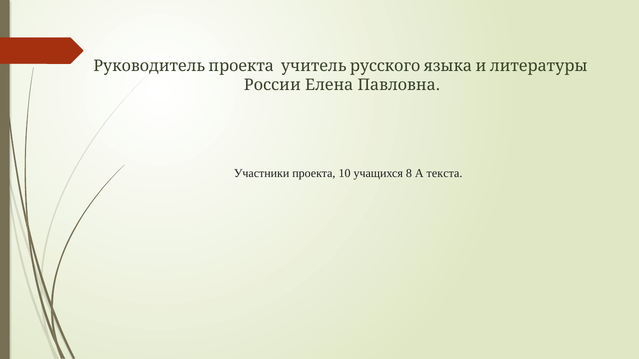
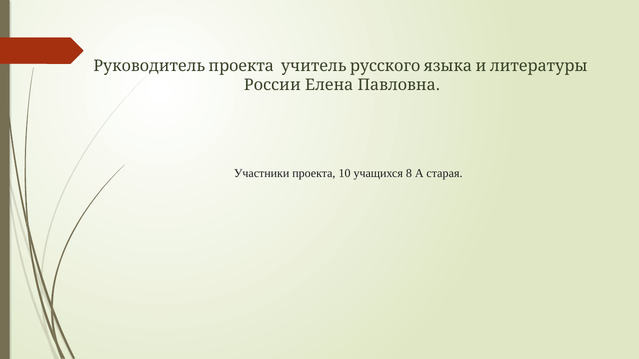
текста: текста -> старая (445, 173)
